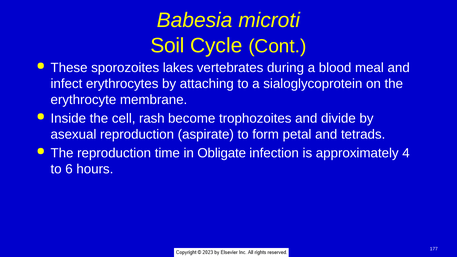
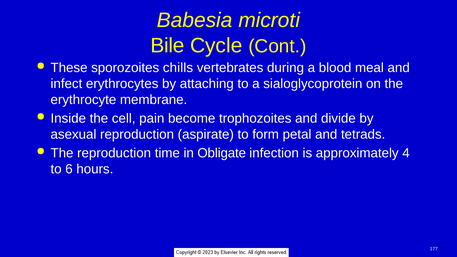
Soil: Soil -> Bile (167, 45)
lakes: lakes -> chills (178, 68)
rash: rash -> pain (152, 119)
